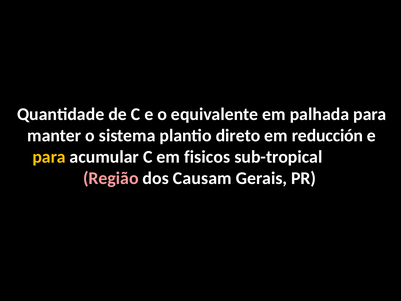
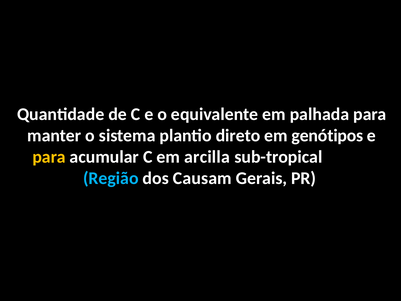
reducción: reducción -> genótipos (327, 135)
fisicos: fisicos -> arcilla (207, 157)
Região colour: pink -> light blue (111, 178)
